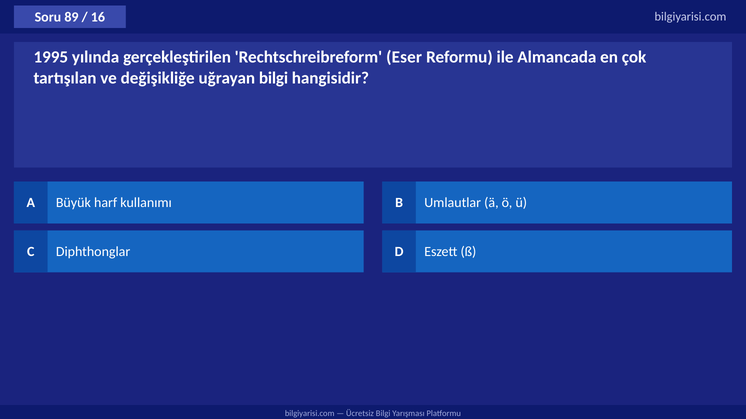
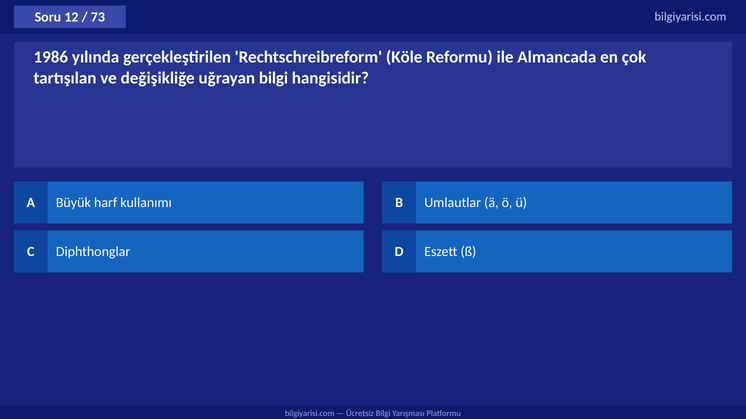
89: 89 -> 12 (71, 17)
16: 16 -> 73 (98, 17)
1995: 1995 -> 1986 (51, 57)
Eser: Eser -> Köle (404, 57)
